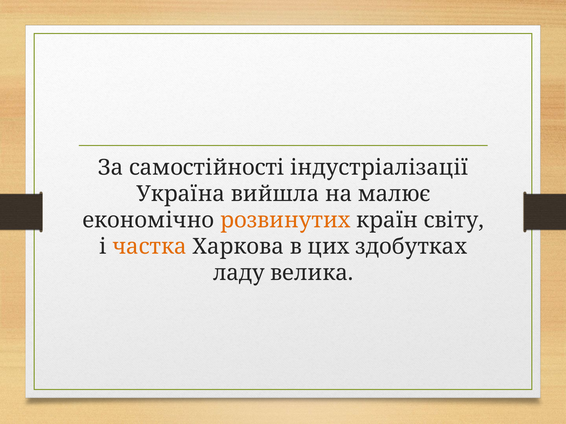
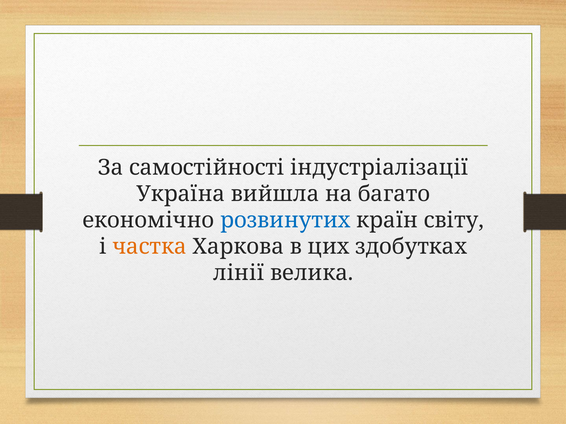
малює: малює -> багато (394, 194)
розвинутих colour: orange -> blue (285, 221)
ладу: ладу -> лінії (239, 273)
